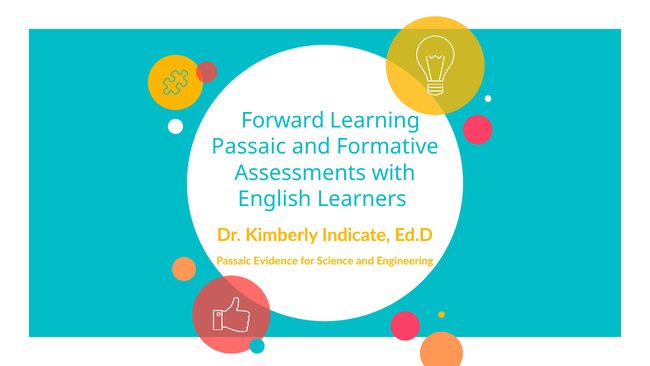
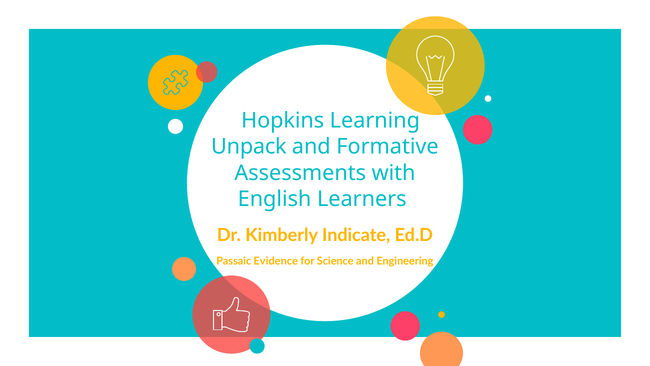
Forward: Forward -> Hopkins (283, 121)
Passaic: Passaic -> Unpack (249, 147)
